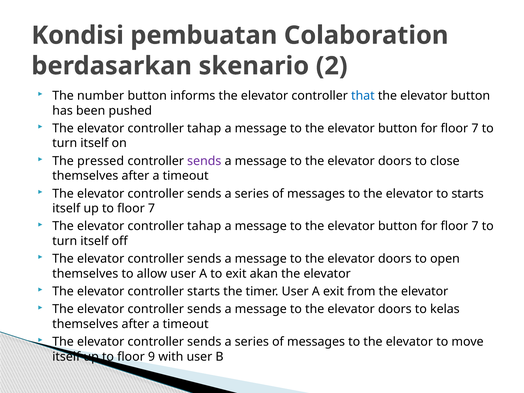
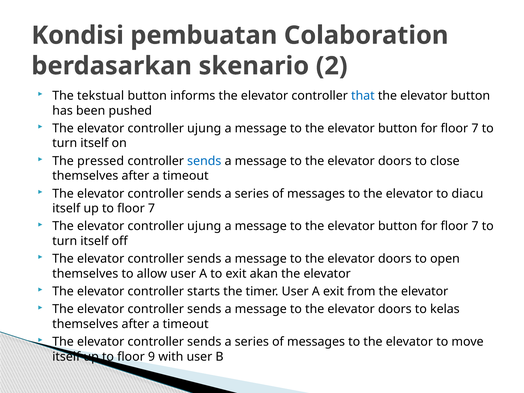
number: number -> tekstual (101, 96)
tahap: tahap -> ujung (204, 128)
sends colour: purple -> blue (204, 161)
to starts: starts -> diacu (467, 194)
tahap: tahap -> ujung (204, 226)
